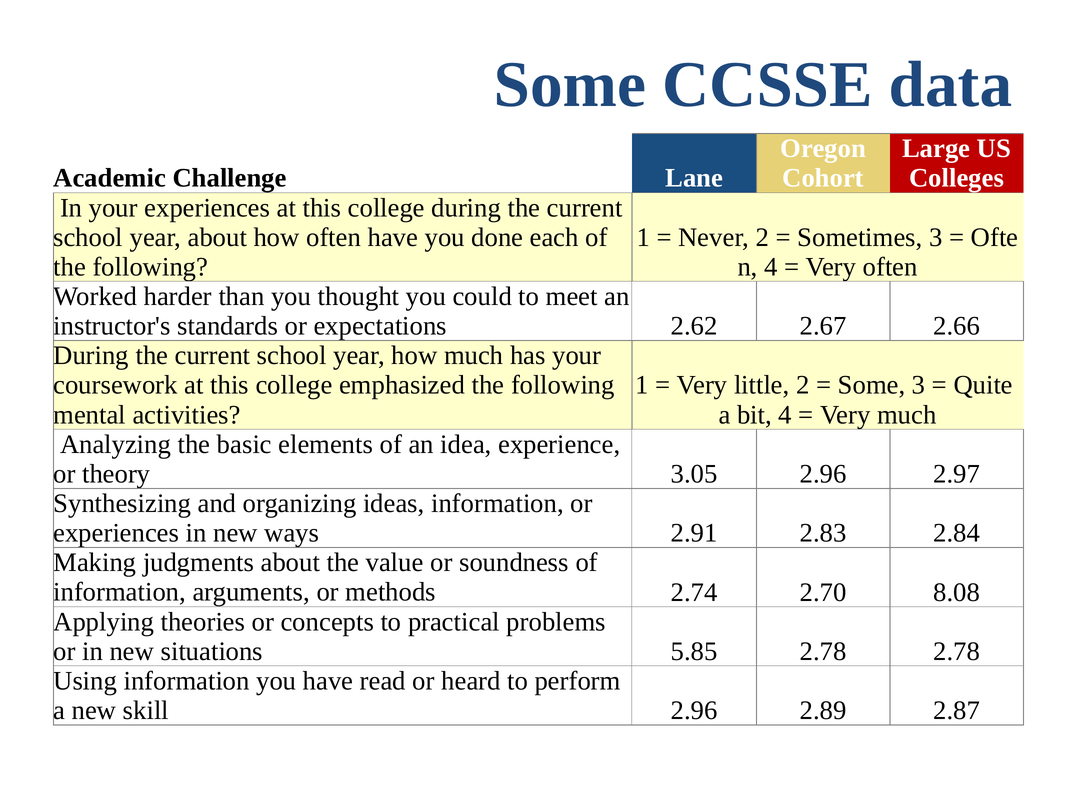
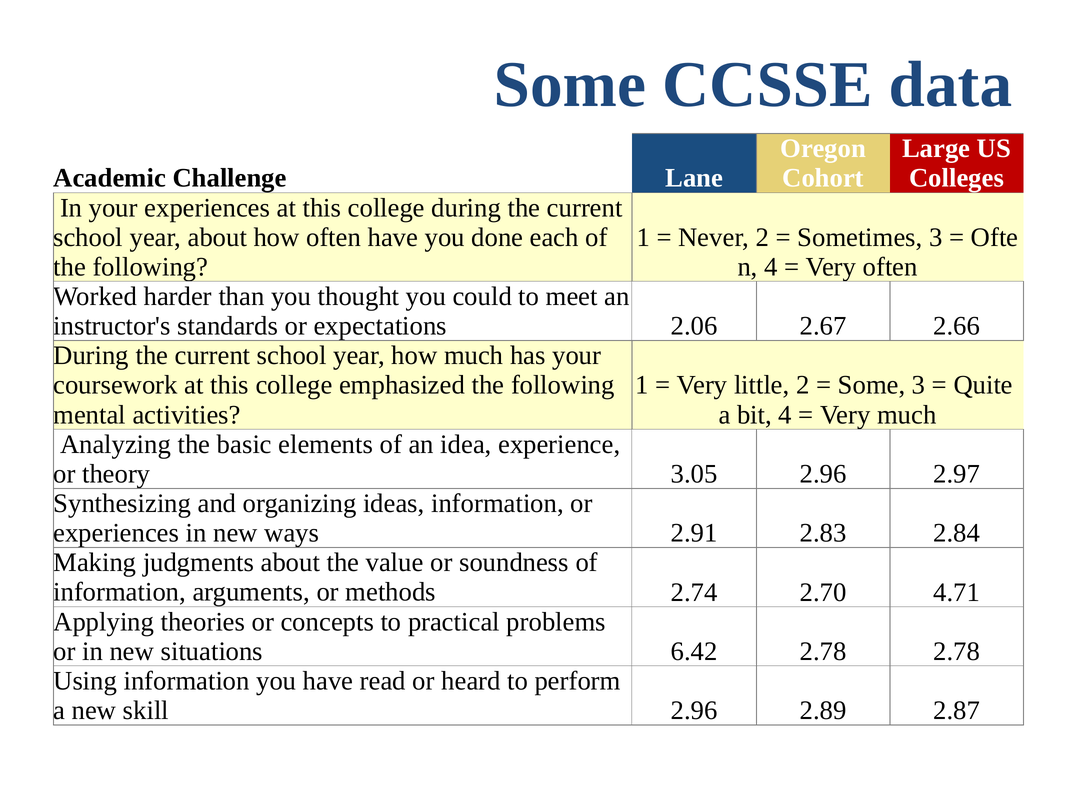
2.62: 2.62 -> 2.06 (694, 326)
8.08: 8.08 -> 4.71 (957, 592)
5.85: 5.85 -> 6.42 (694, 651)
